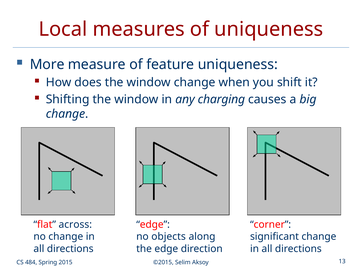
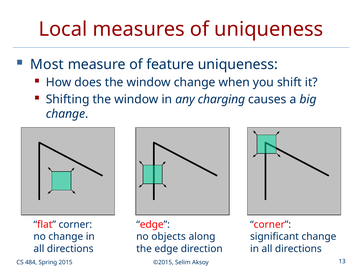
More: More -> Most (47, 64)
flat across: across -> corner (75, 224)
